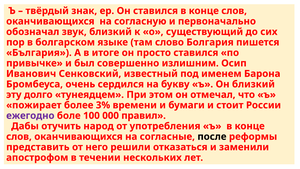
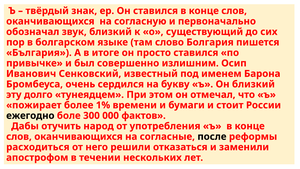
3%: 3% -> 1% (103, 105)
ежегодно colour: purple -> black (30, 115)
100: 100 -> 300 (91, 115)
правил: правил -> фактов (144, 115)
представить: представить -> расходиться (38, 147)
